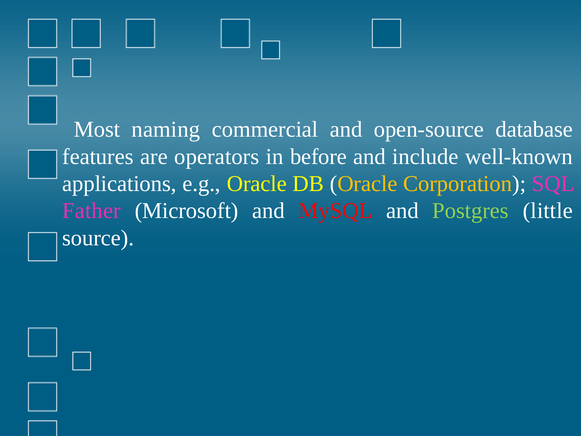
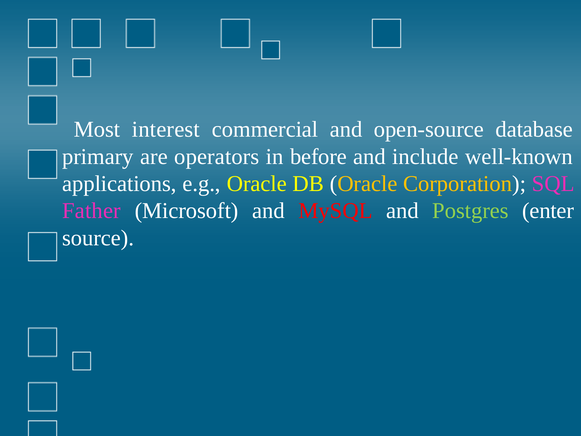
naming: naming -> interest (166, 129)
features: features -> primary (98, 156)
little: little -> enter (548, 211)
